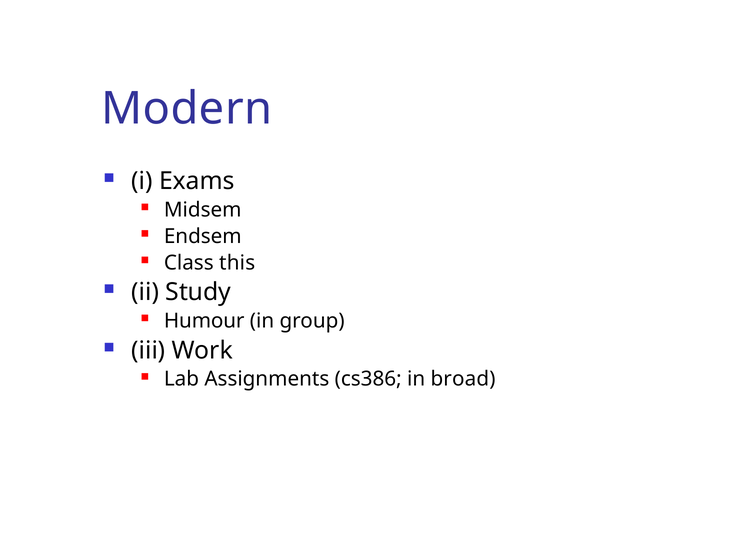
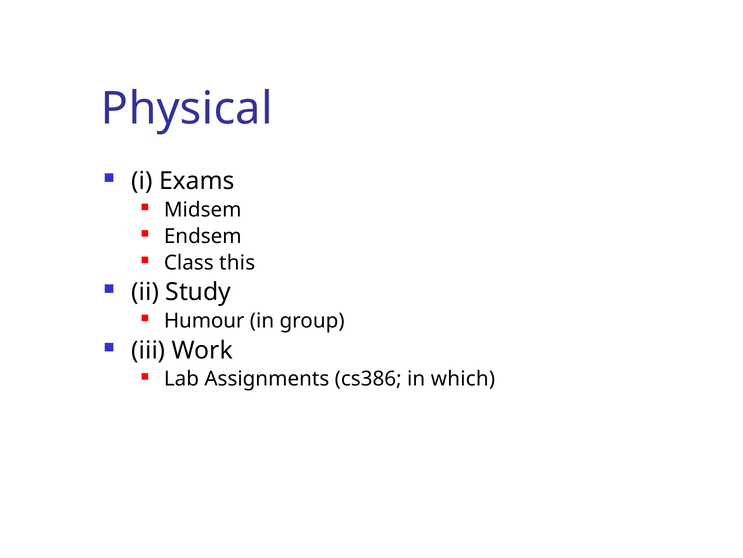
Modern: Modern -> Physical (187, 108)
broad: broad -> which (463, 379)
